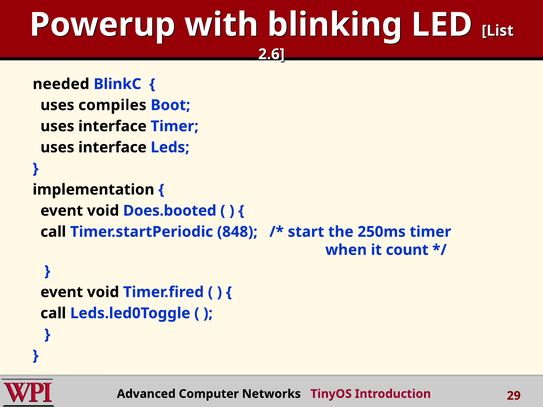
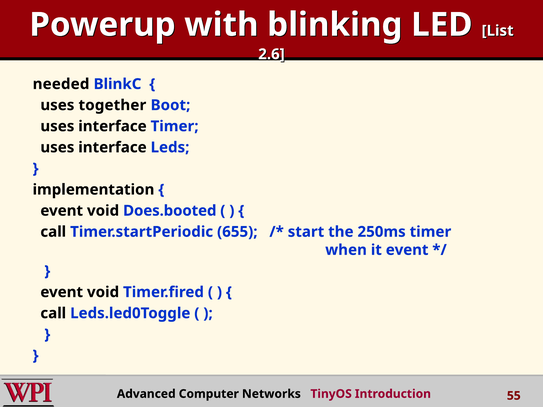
compiles: compiles -> together (112, 105)
848: 848 -> 655 (237, 232)
it count: count -> event (407, 250)
29: 29 -> 55 (514, 396)
